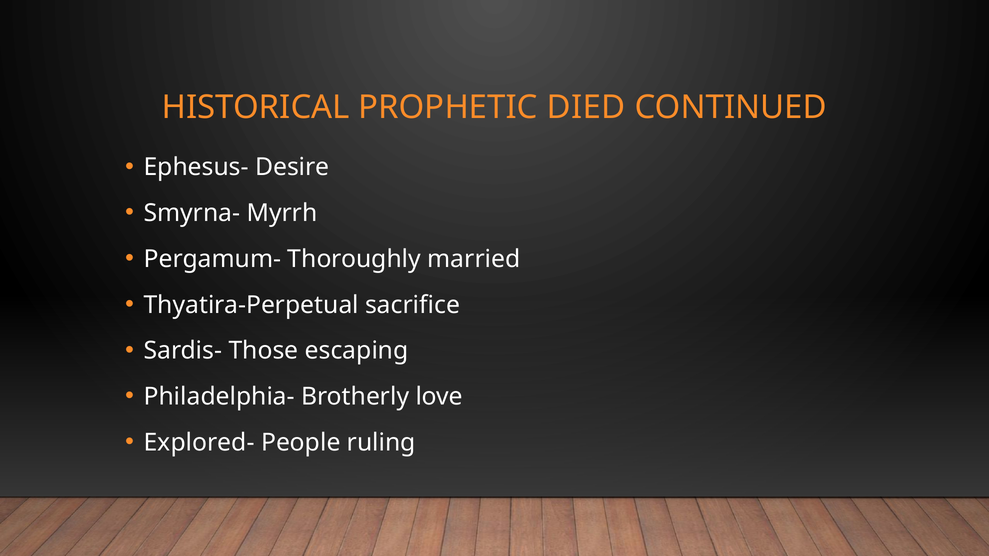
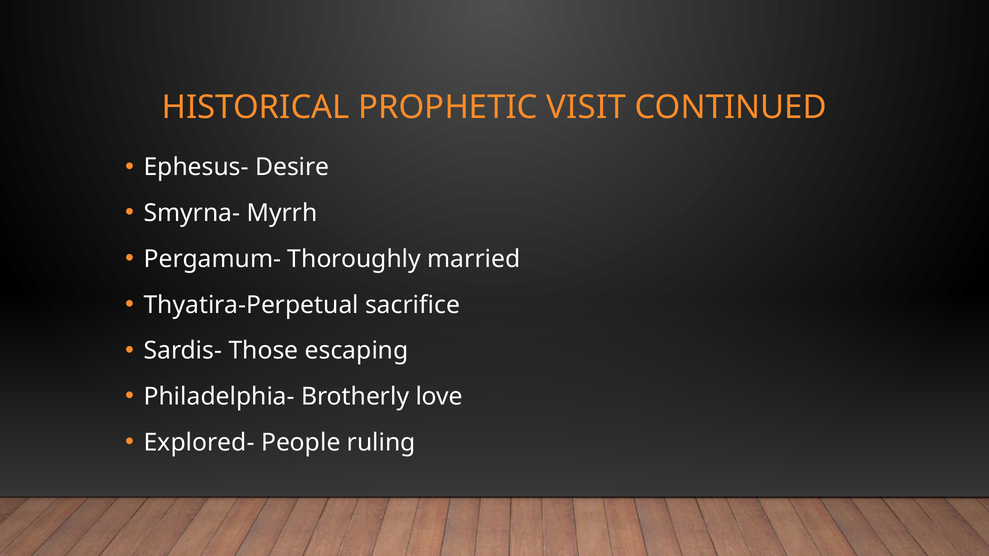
DIED: DIED -> VISIT (586, 108)
